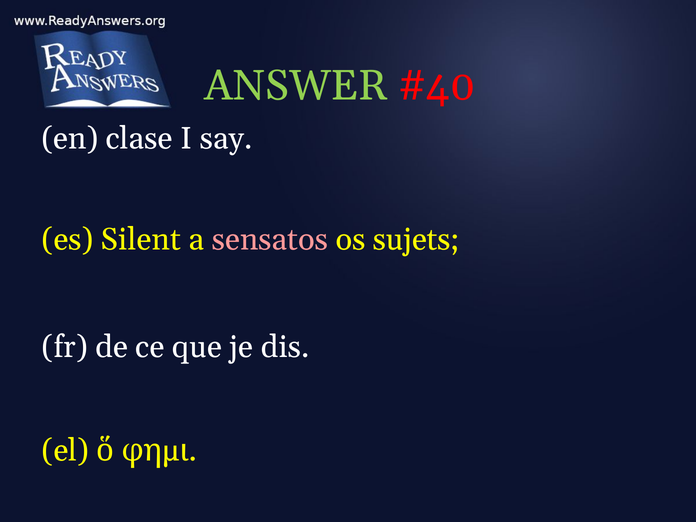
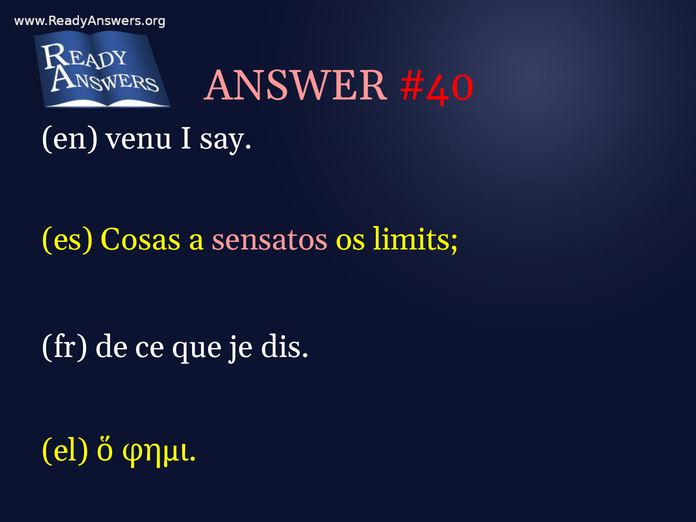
ANSWER colour: light green -> pink (296, 86)
clase: clase -> venu (139, 139)
Silent: Silent -> Cosas (141, 240)
sujets: sujets -> limits (416, 240)
